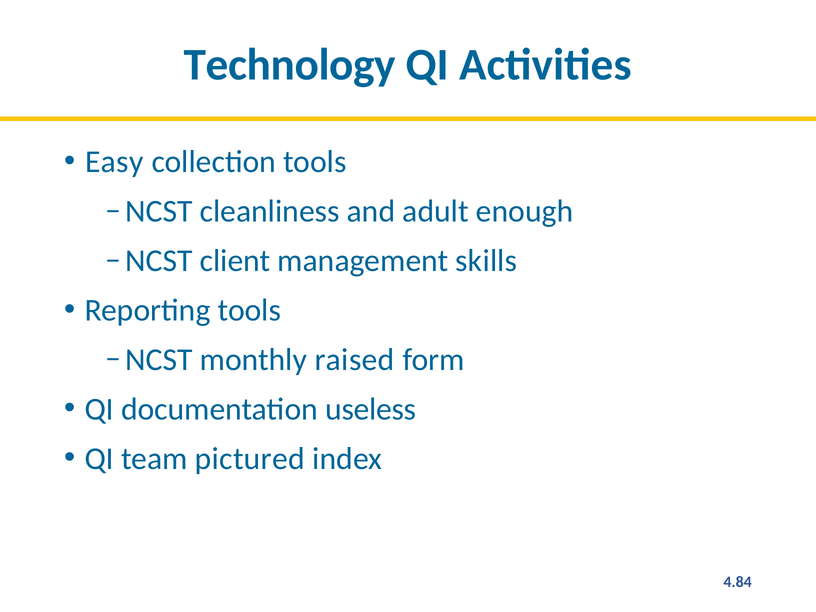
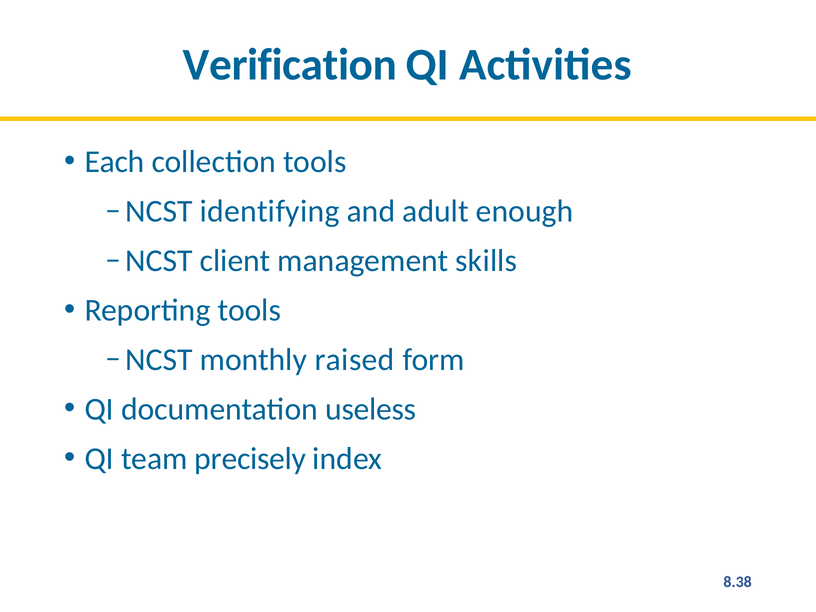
Technology: Technology -> Verification (290, 65)
Easy: Easy -> Each (115, 162)
cleanliness: cleanliness -> identifying (270, 211)
pictured: pictured -> precisely (250, 459)
4.84: 4.84 -> 8.38 (738, 582)
